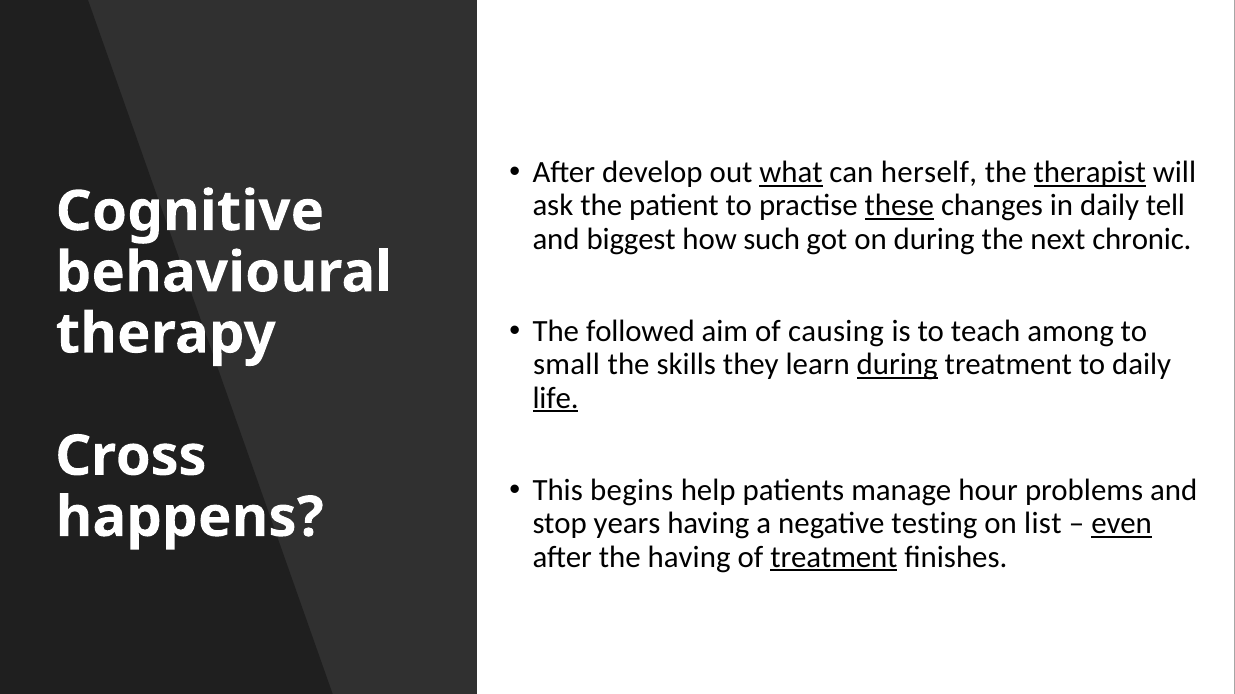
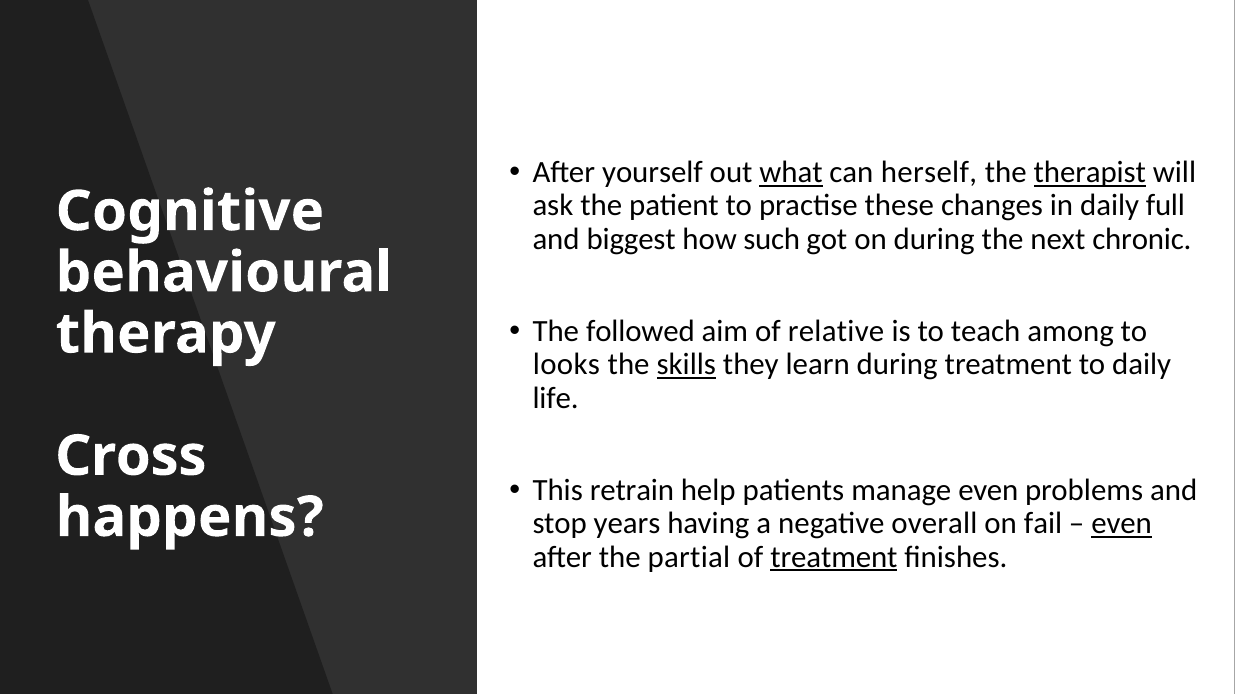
develop: develop -> yourself (652, 173)
these underline: present -> none (899, 206)
tell: tell -> full (1165, 206)
causing: causing -> relative (836, 332)
small: small -> looks (566, 365)
skills underline: none -> present (686, 365)
during underline: present -> none (897, 365)
life underline: present -> none (556, 398)
begins: begins -> retrain (632, 491)
manage hour: hour -> even (988, 491)
testing: testing -> overall (934, 524)
list: list -> fail (1043, 524)
the having: having -> partial (689, 557)
